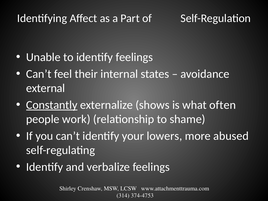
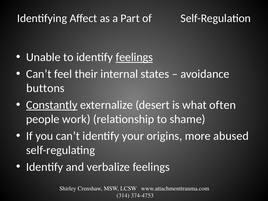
feelings underline: none -> present (134, 57)
external: external -> buttons (45, 88)
shows: shows -> desert (153, 105)
lowers: lowers -> origins (164, 136)
